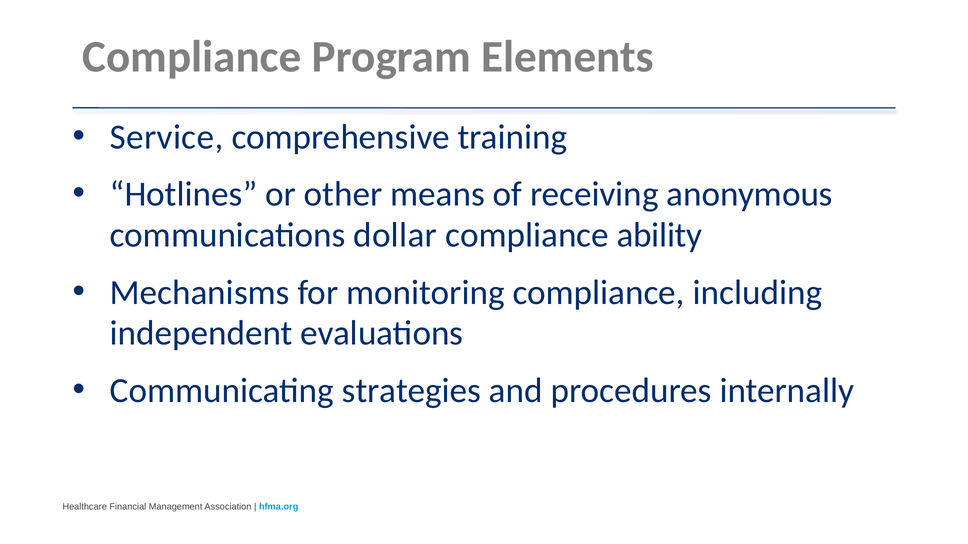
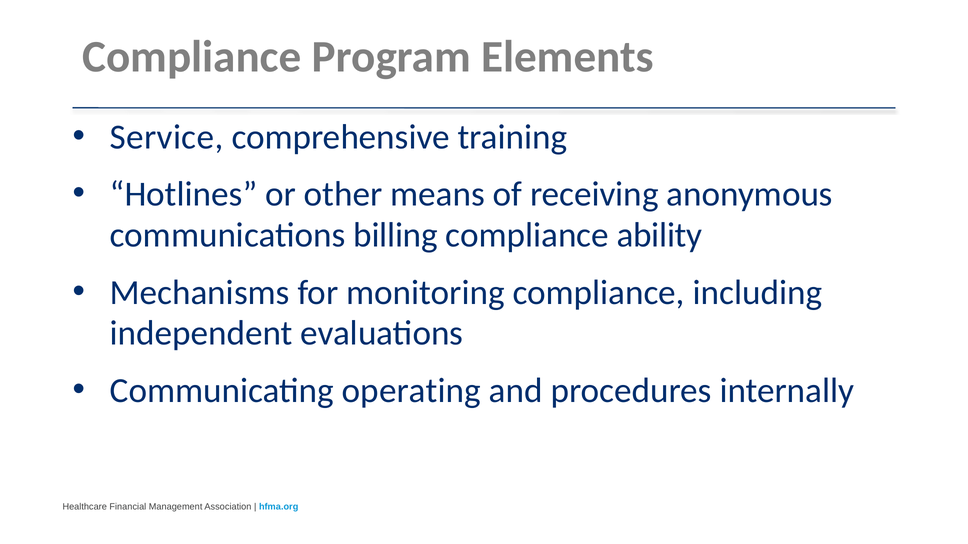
dollar: dollar -> billing (395, 235)
strategies: strategies -> operating (411, 391)
